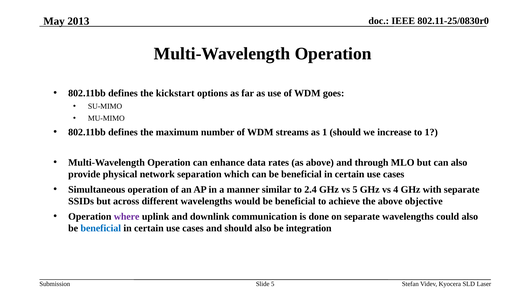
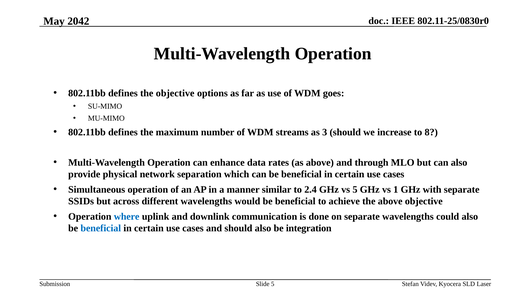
2013: 2013 -> 2042 (78, 21)
the kickstart: kickstart -> objective (175, 93)
as 1: 1 -> 3 (325, 132)
to 1: 1 -> 8 (431, 132)
4: 4 -> 1 (396, 189)
where colour: purple -> blue (127, 216)
